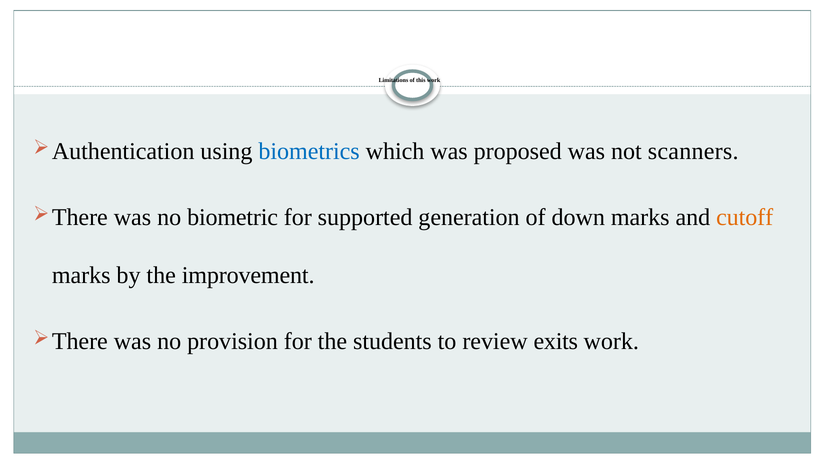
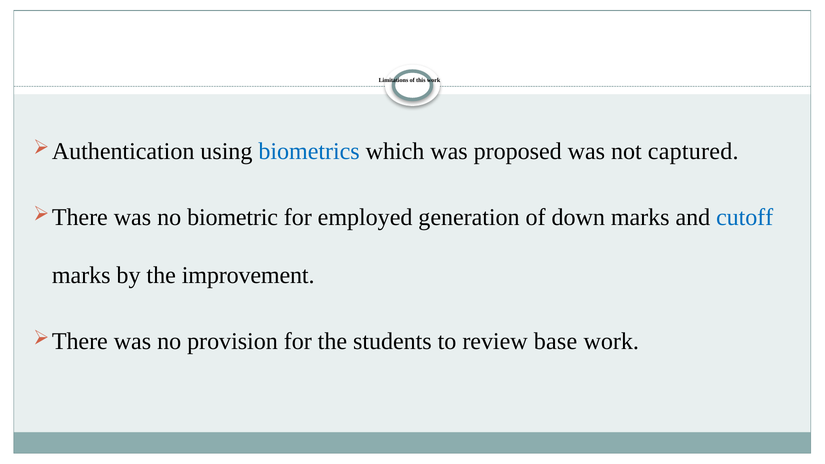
scanners: scanners -> captured (693, 151)
supported: supported -> employed (365, 218)
cutoff colour: orange -> blue (745, 218)
exits: exits -> base (556, 341)
